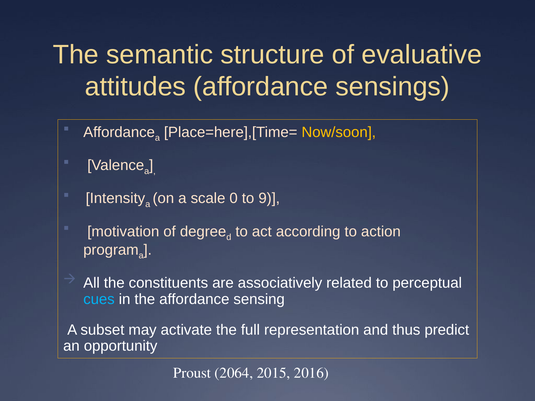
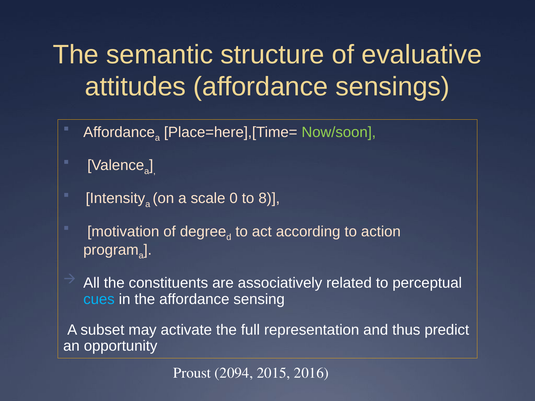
Now/soon colour: yellow -> light green (339, 132)
9: 9 -> 8 (269, 199)
2064: 2064 -> 2094 (234, 373)
